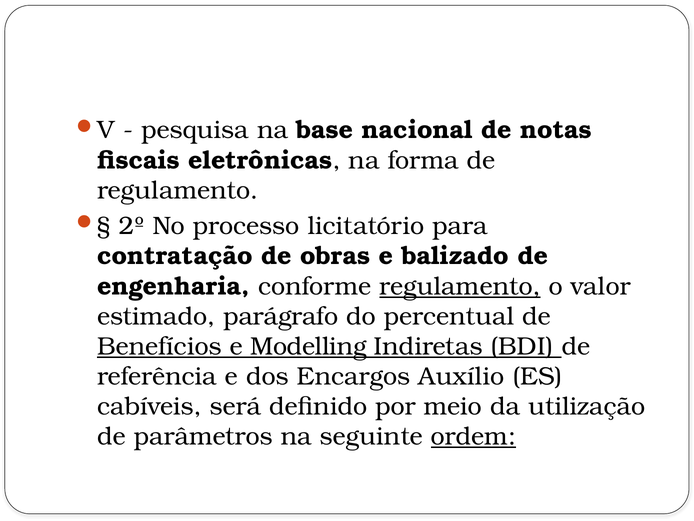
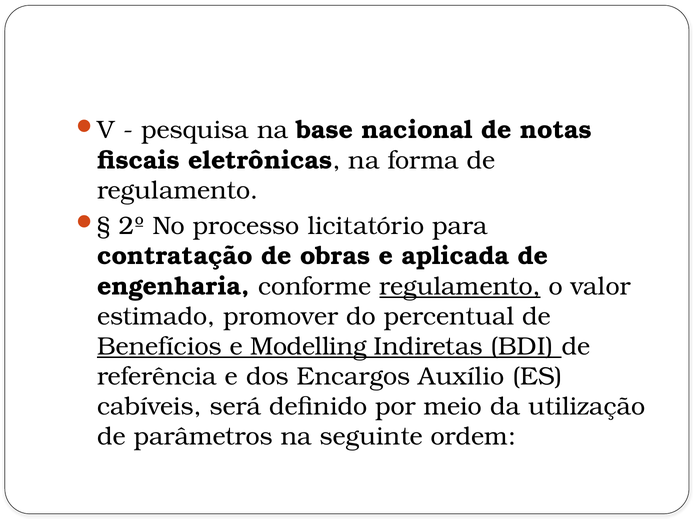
balizado: balizado -> aplicada (455, 256)
parágrafo: parágrafo -> promover (281, 316)
ordem underline: present -> none (473, 436)
